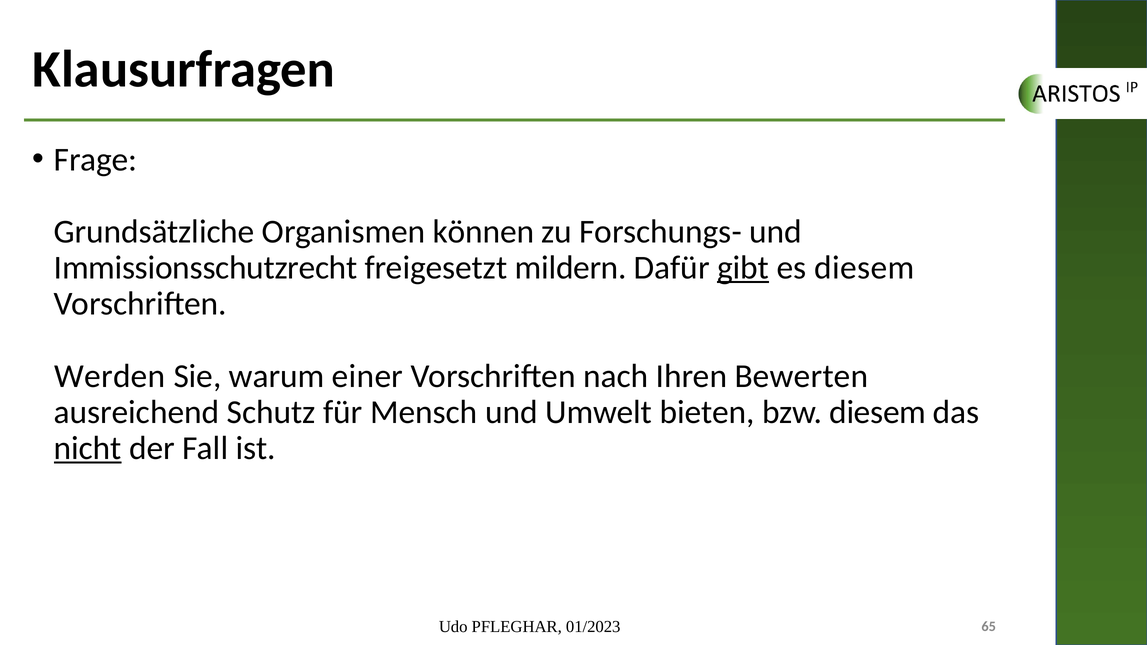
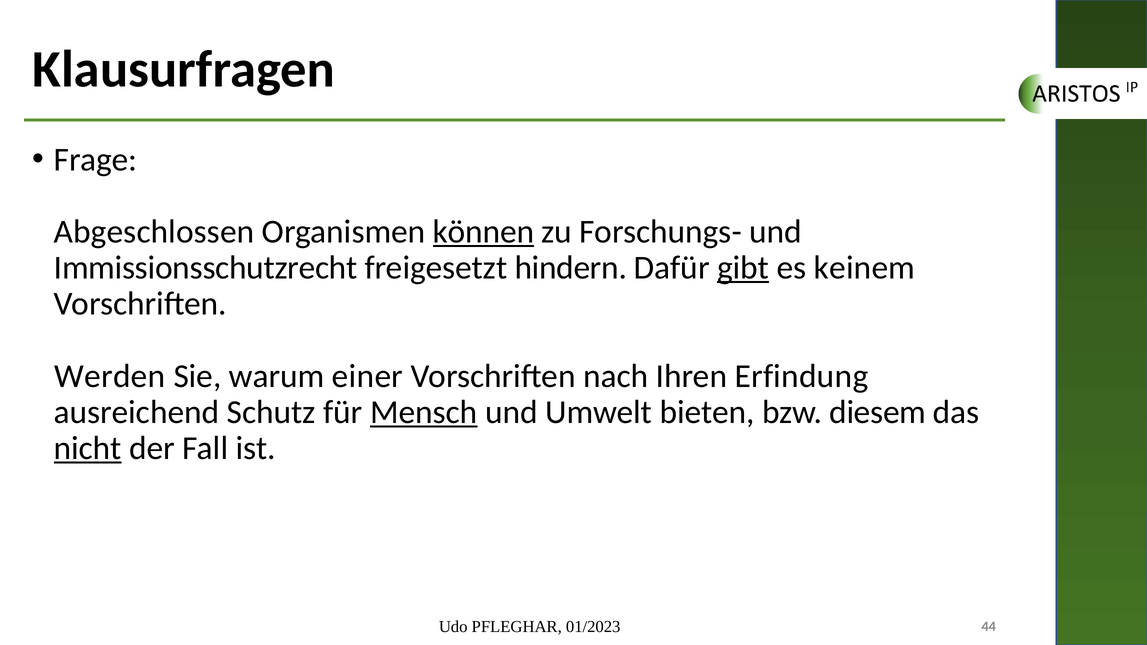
Grundsätzliche: Grundsätzliche -> Abgeschlossen (154, 232)
können underline: none -> present (484, 232)
mildern: mildern -> hindern (571, 268)
es diesem: diesem -> keinem (865, 268)
Bewerten: Bewerten -> Erfindung (801, 376)
Mensch underline: none -> present (424, 412)
65: 65 -> 44 (989, 627)
